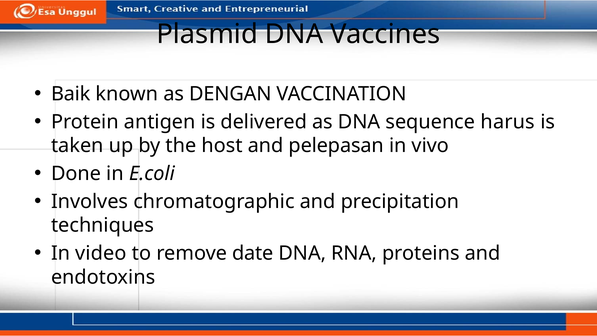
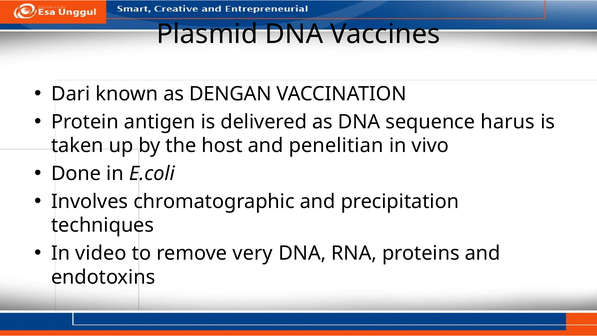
Baik: Baik -> Dari (71, 94)
pelepasan: pelepasan -> penelitian (336, 146)
date: date -> very (253, 253)
